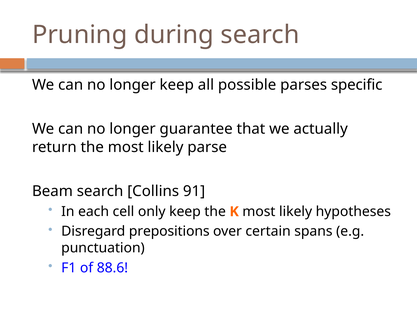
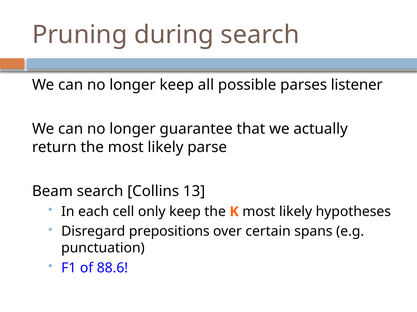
specific: specific -> listener (357, 85)
91: 91 -> 13 (194, 192)
